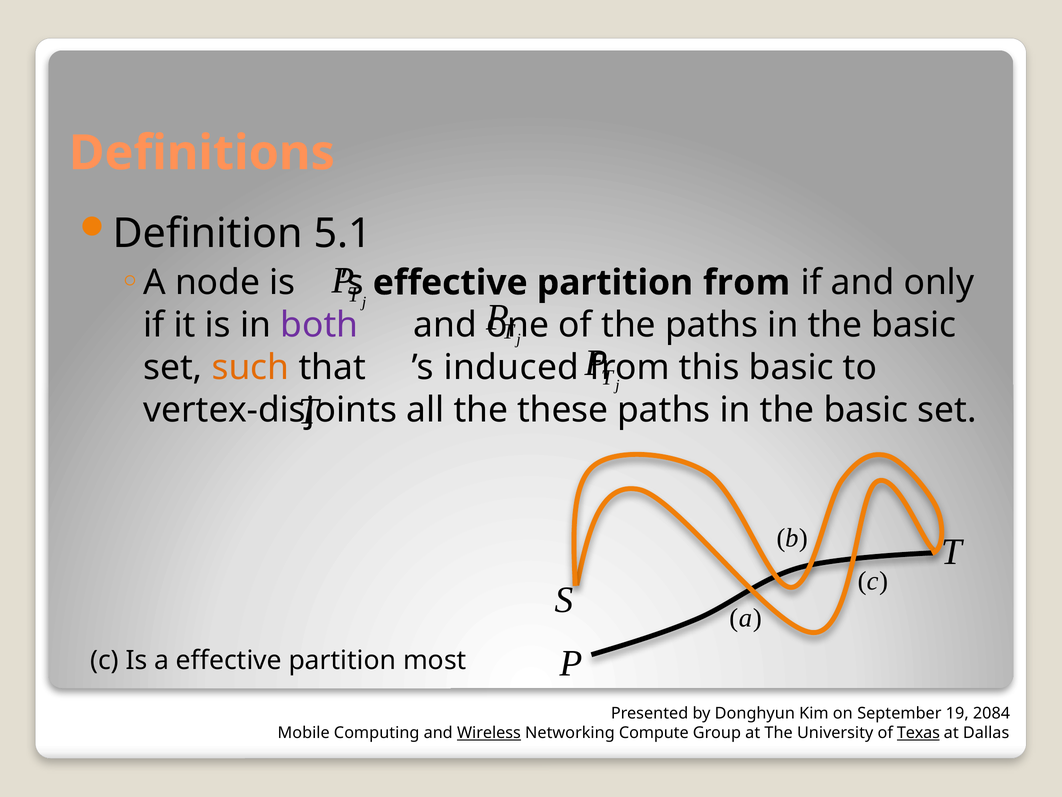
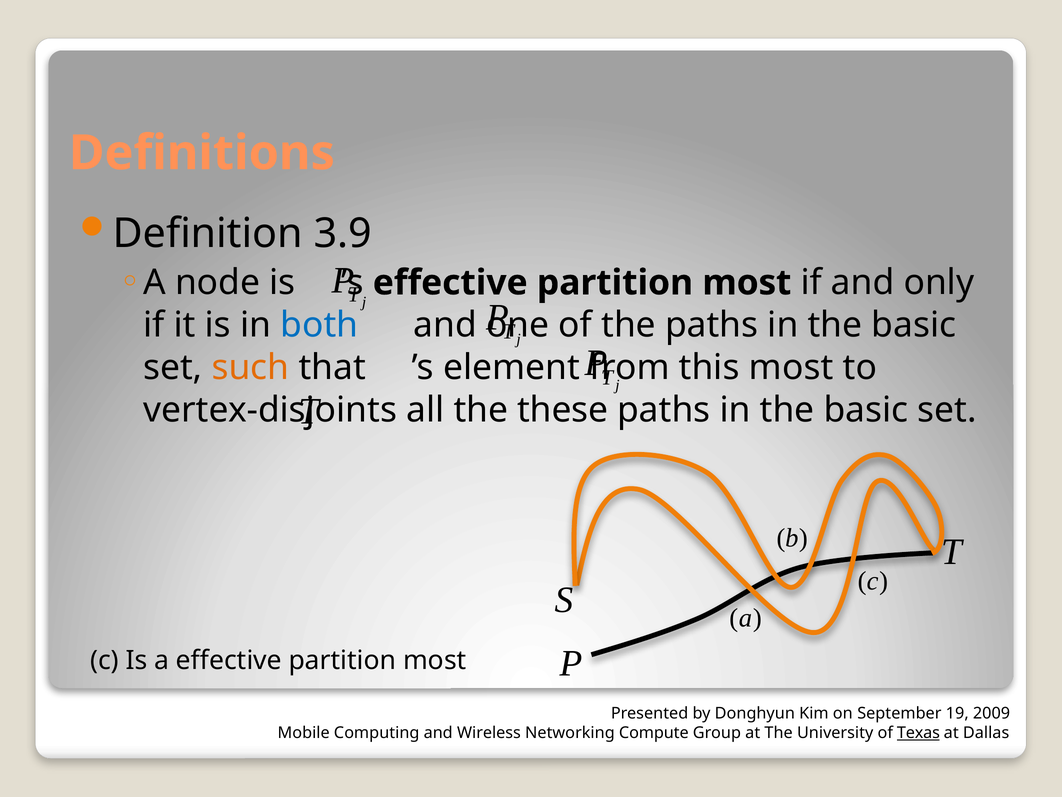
5.1: 5.1 -> 3.9 (343, 233)
from: from -> most (747, 283)
both colour: purple -> blue (319, 325)
induced: induced -> element (512, 367)
this basic: basic -> most (791, 367)
2084: 2084 -> 2009 (991, 713)
Wireless underline: present -> none (489, 732)
